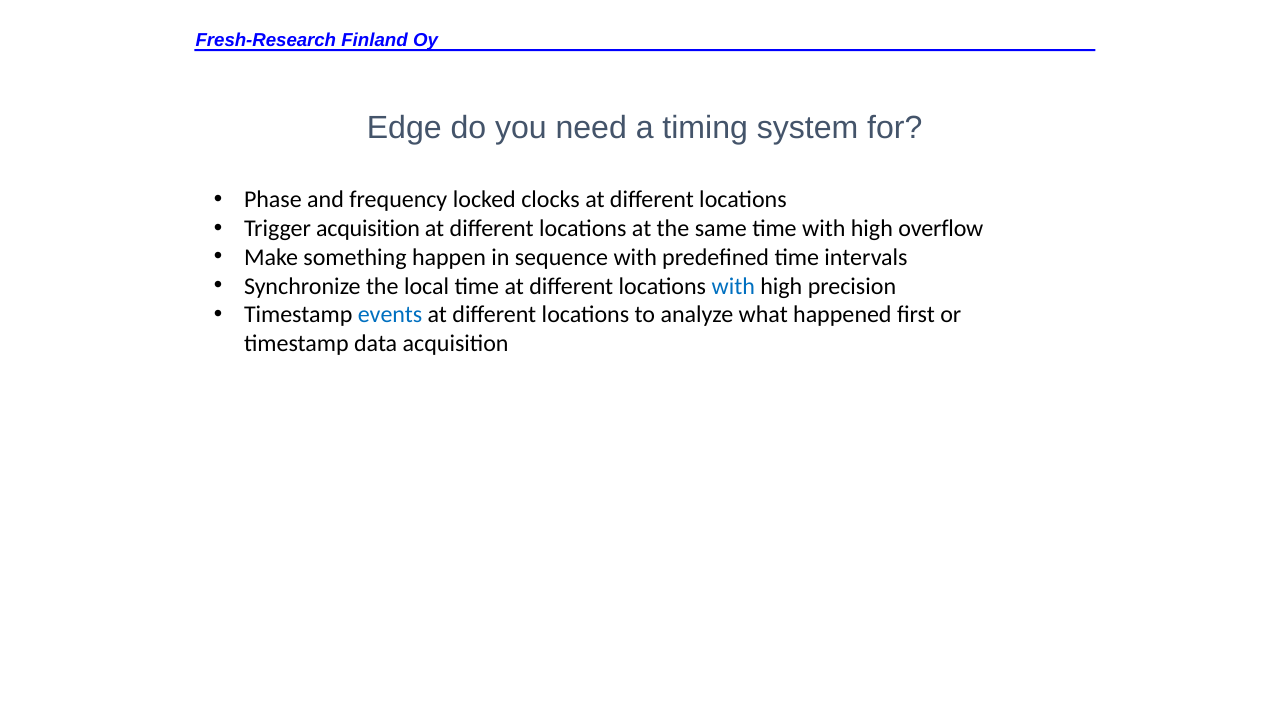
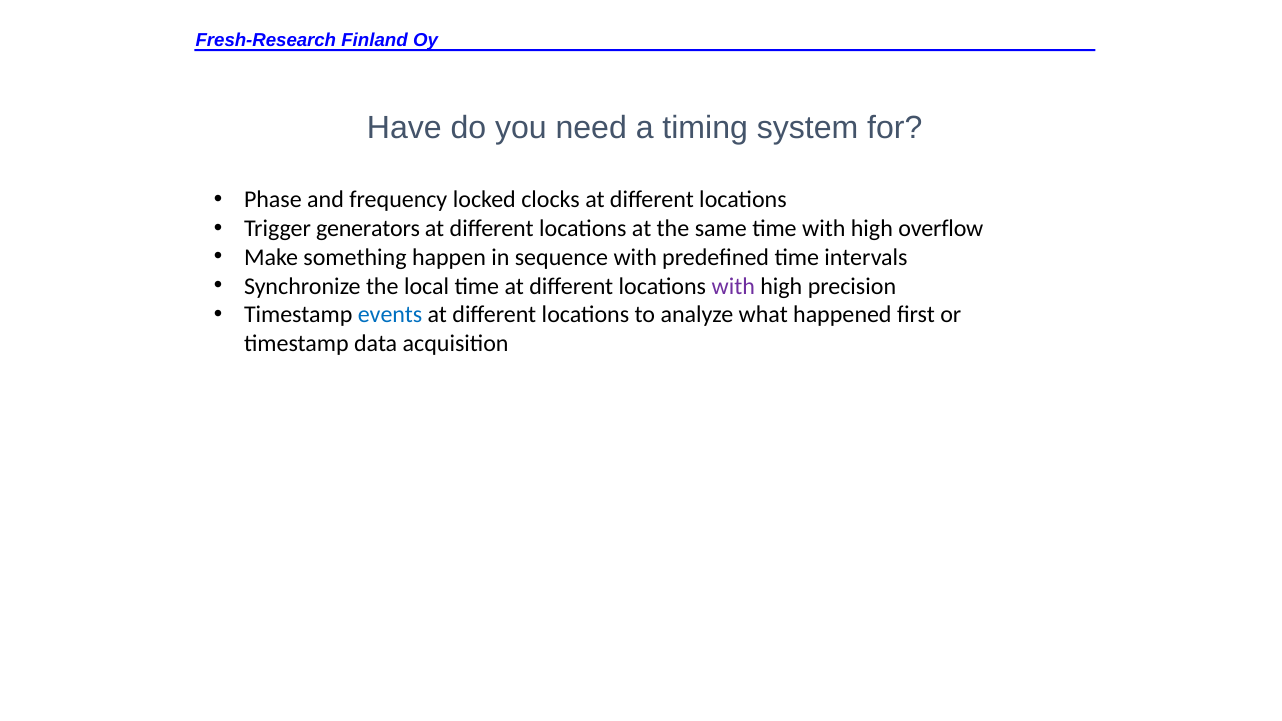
Edge: Edge -> Have (404, 128)
Trigger acquisition: acquisition -> generators (368, 228)
with colour: blue -> purple (733, 286)
